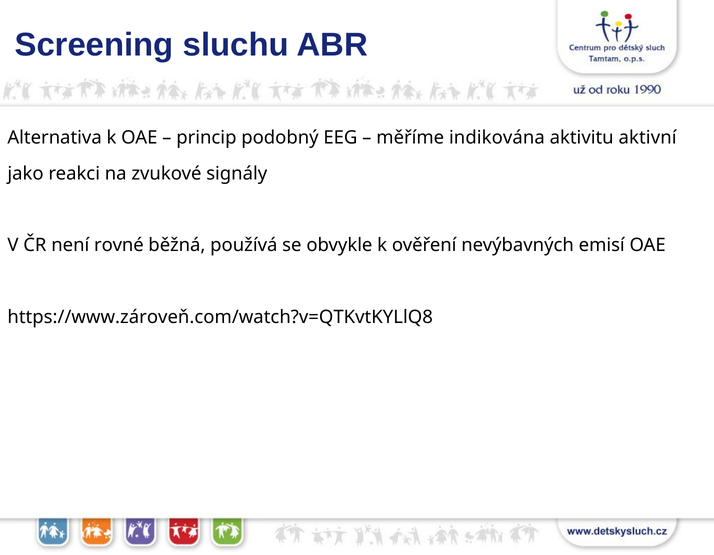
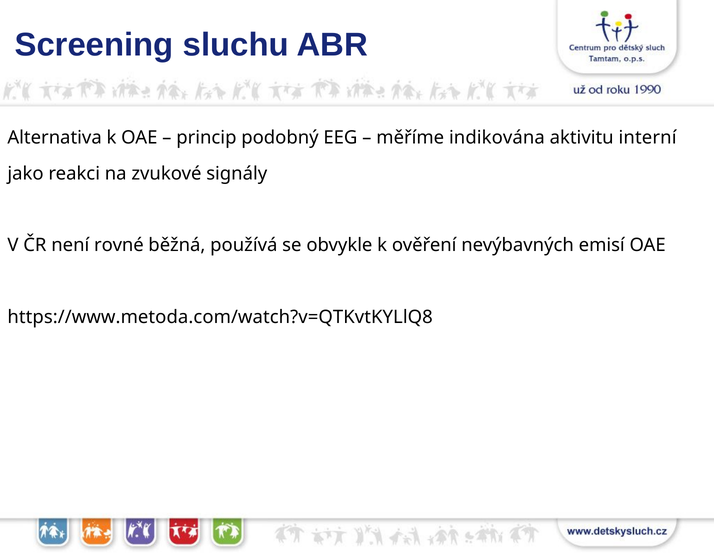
aktivní: aktivní -> interní (648, 138)
https://www.zároveň.com/watch?v=QTKvtKYLlQ8: https://www.zároveň.com/watch?v=QTKvtKYLlQ8 -> https://www.metoda.com/watch?v=QTKvtKYLlQ8 (220, 317)
